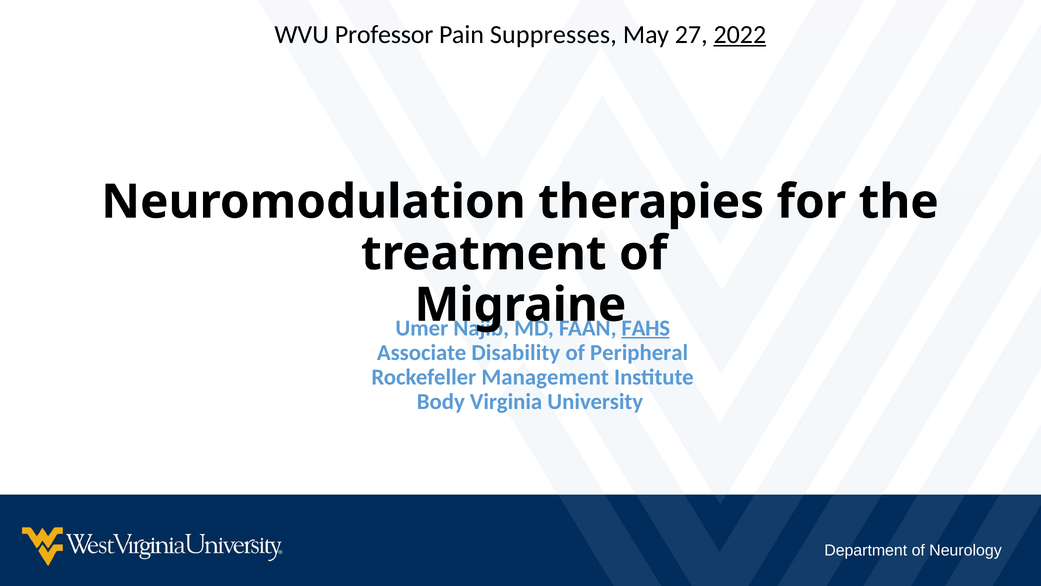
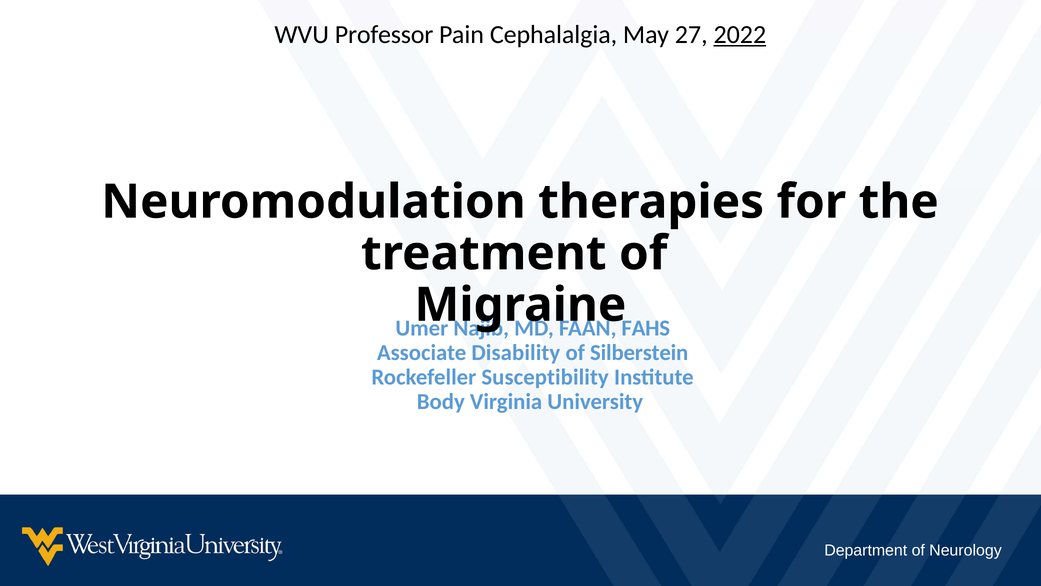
Suppresses: Suppresses -> Cephalalgia (554, 35)
FAHS underline: present -> none (646, 328)
Peripheral: Peripheral -> Silberstein (639, 352)
Management: Management -> Susceptibility (545, 377)
